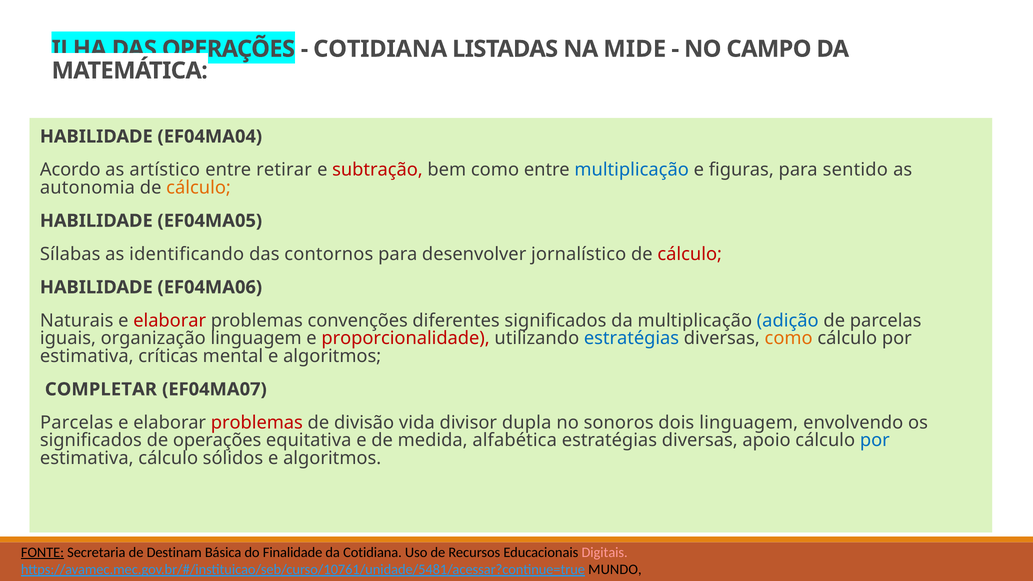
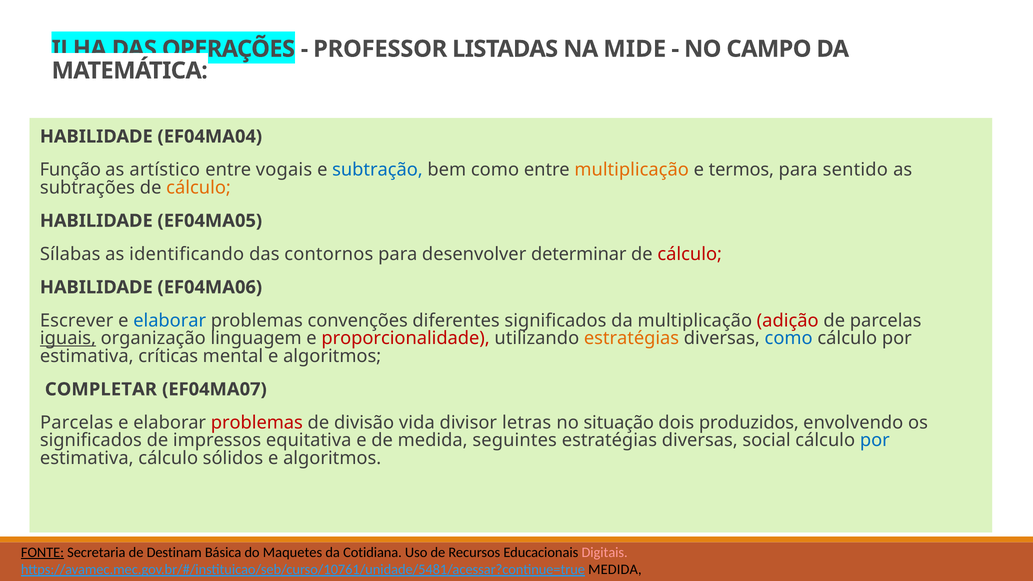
COTIDIANA: COTIDIANA -> PROFESSOR (380, 49)
Acordo: Acordo -> Função (70, 170)
retirar: retirar -> vogais (284, 170)
subtração colour: red -> blue (377, 170)
multiplicação colour: blue -> orange (632, 170)
figuras: figuras -> termos (741, 170)
autonomia: autonomia -> subtrações (87, 188)
jornalístico: jornalístico -> determinar (579, 254)
Naturais: Naturais -> Escrever (77, 321)
elaborar colour: red -> blue (170, 321)
adição colour: blue -> red (788, 321)
iguais underline: none -> present (68, 338)
estratégias colour: blue -> orange (632, 338)
como colour: orange -> blue (789, 338)
dupla: dupla -> letras (527, 423)
sonoros: sonoros -> situação (619, 423)
dois linguagem: linguagem -> produzidos (749, 423)
de operações: operações -> impressos (217, 440)
alfabética: alfabética -> seguintes (515, 440)
apoio: apoio -> social (767, 440)
Finalidade: Finalidade -> Maquetes (293, 552)
MUNDO: MUNDO -> MEDIDA (615, 570)
